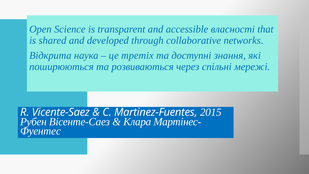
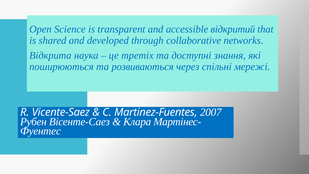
власності: власності -> відкритий (233, 29)
2015: 2015 -> 2007 (211, 112)
